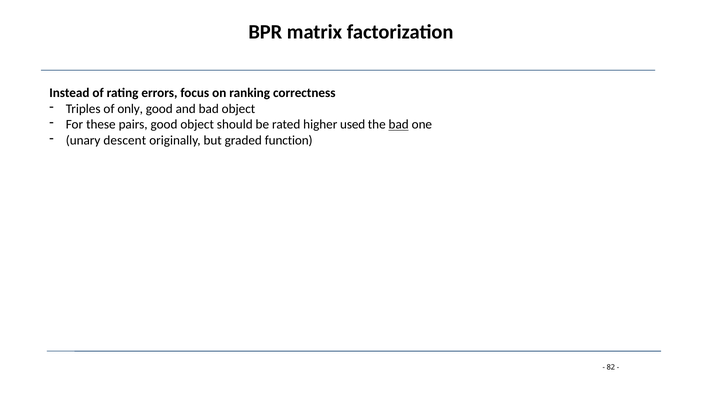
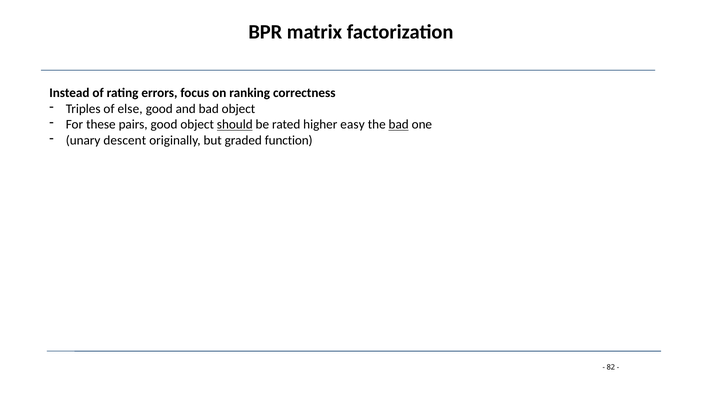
only: only -> else (130, 109)
should underline: none -> present (235, 125)
used: used -> easy (353, 125)
